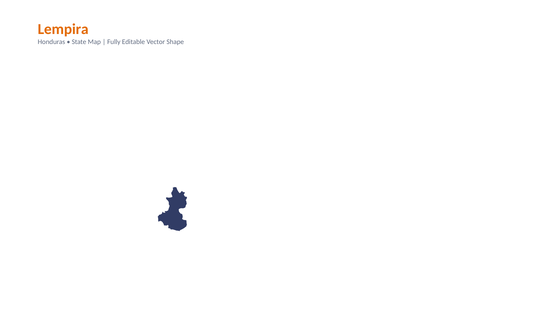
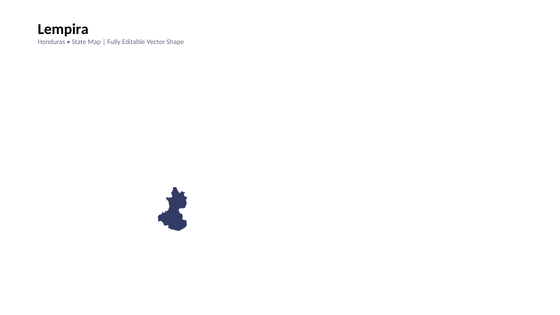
Lempira colour: orange -> black (63, 29)
